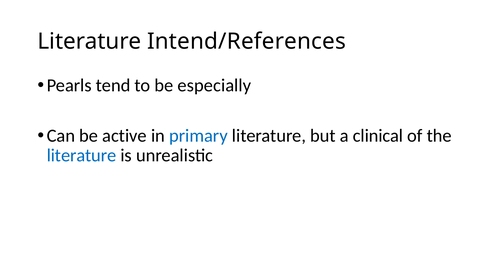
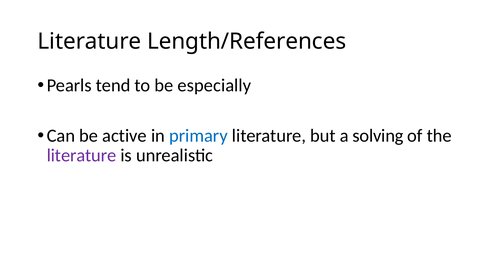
Intend/References: Intend/References -> Length/References (247, 41)
clinical: clinical -> solving (378, 135)
literature colour: blue -> purple (82, 155)
